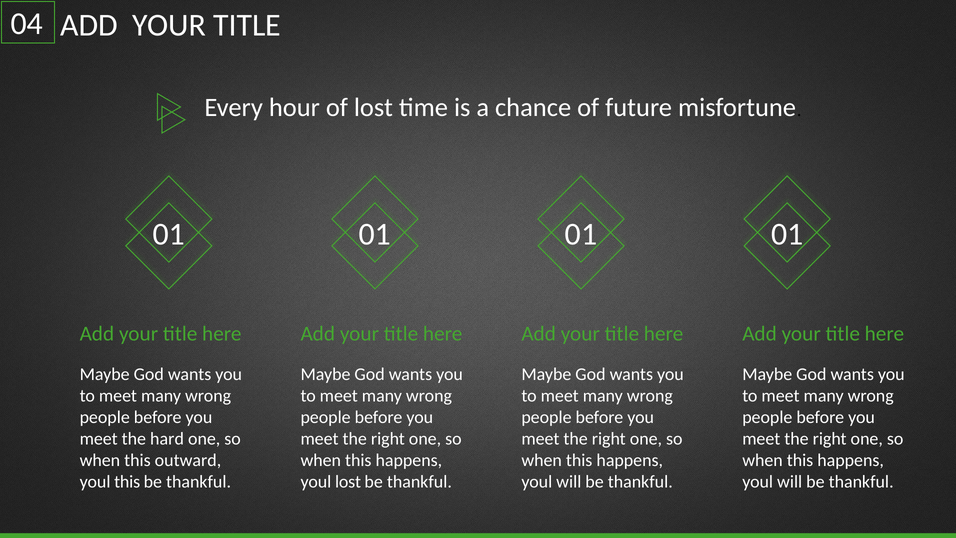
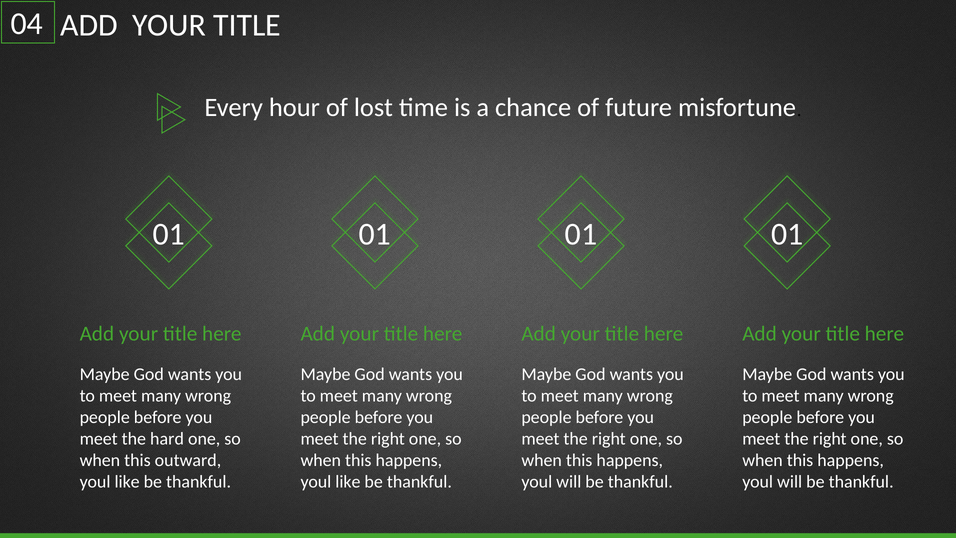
this: this -> like (127, 482)
lost: lost -> like (348, 482)
